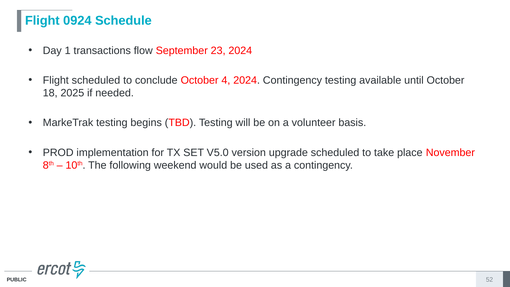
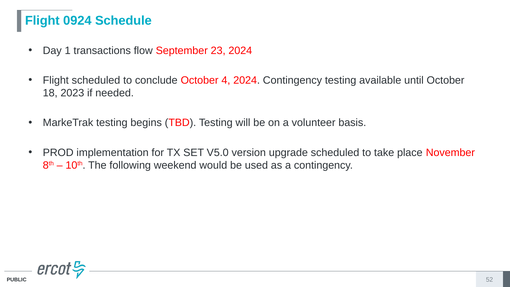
2025: 2025 -> 2023 (72, 93)
